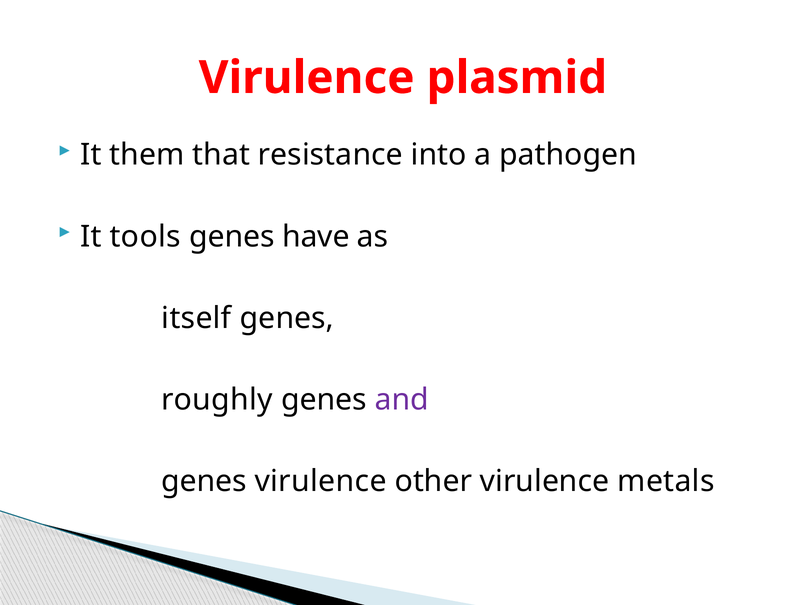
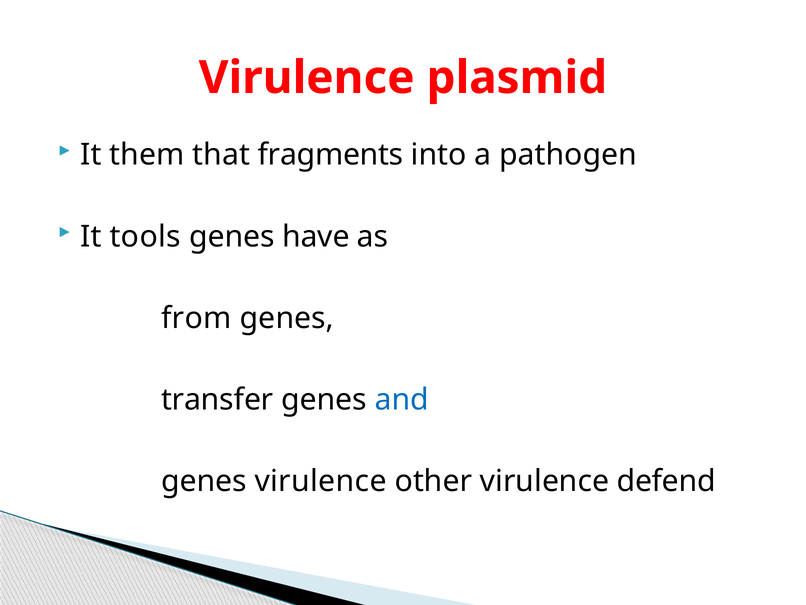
resistance: resistance -> fragments (331, 155)
itself: itself -> from (196, 318)
roughly: roughly -> transfer (217, 399)
and colour: purple -> blue (402, 399)
metals: metals -> defend (666, 481)
